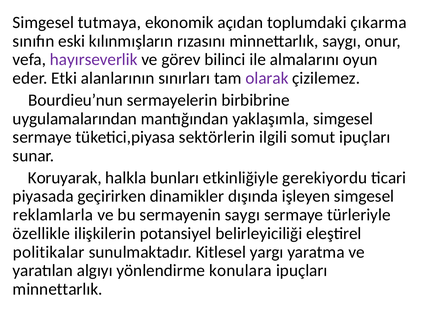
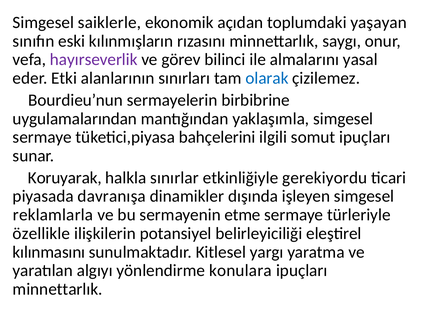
tutmaya: tutmaya -> saiklerle (109, 22)
çıkarma: çıkarma -> yaşayan (379, 22)
oyun: oyun -> yasal (360, 60)
olarak colour: purple -> blue (267, 78)
sektörlerin: sektörlerin -> bahçelerini (217, 137)
bunları: bunları -> sınırlar (175, 178)
geçirirken: geçirirken -> davranışa (112, 196)
sermayenin saygı: saygı -> etme (243, 215)
politikalar: politikalar -> kılınmasını (49, 252)
